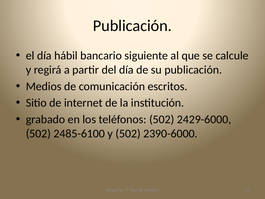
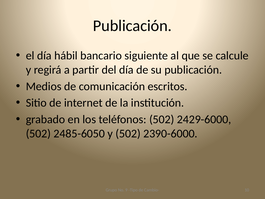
2485-6100: 2485-6100 -> 2485-6050 (79, 133)
